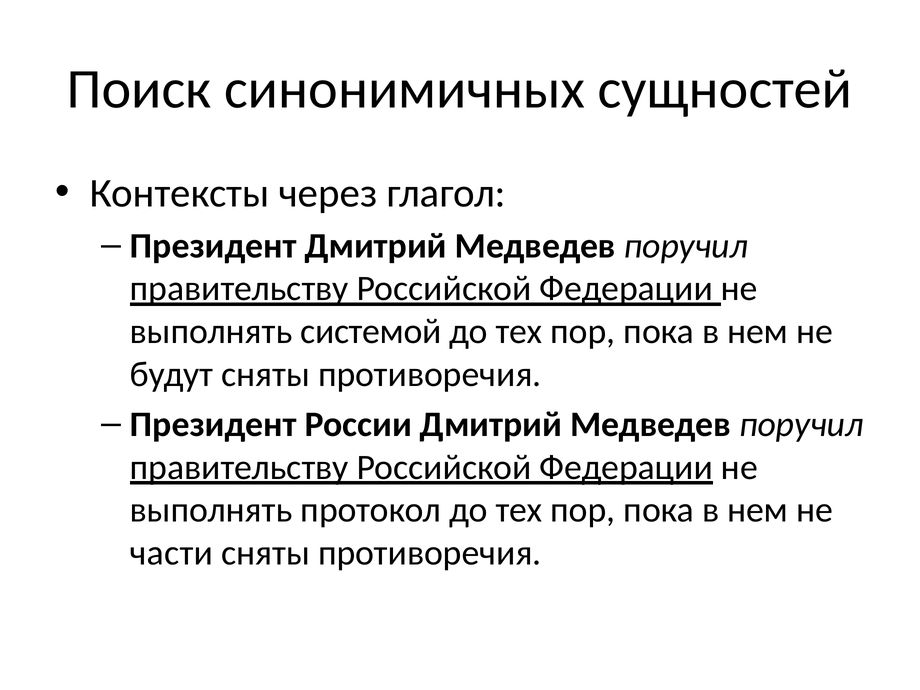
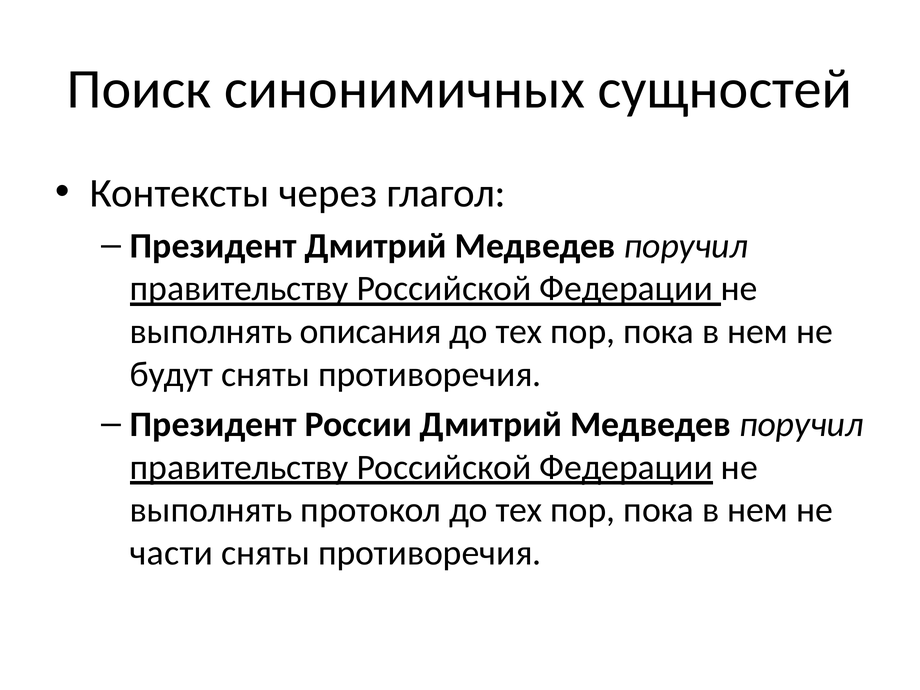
системой: системой -> описания (371, 331)
